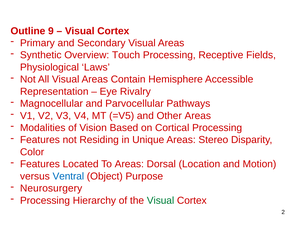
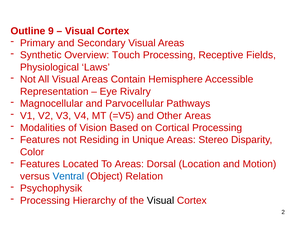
Purpose: Purpose -> Relation (144, 176)
Neurosurgery: Neurosurgery -> Psychophysik (51, 189)
Visual colour: green -> black (161, 201)
